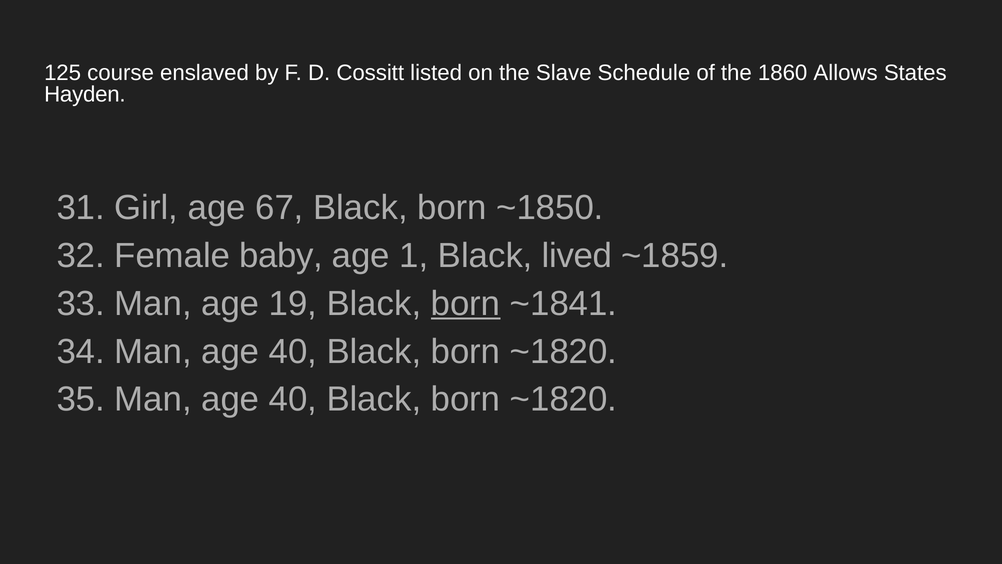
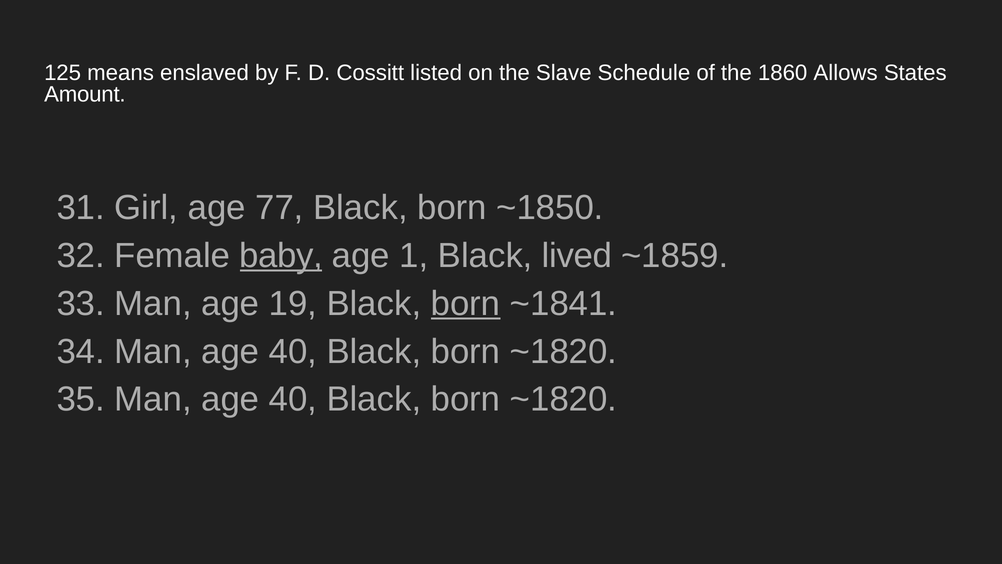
course: course -> means (121, 73)
Hayden: Hayden -> Amount (85, 94)
67: 67 -> 77 (279, 207)
baby underline: none -> present (281, 255)
